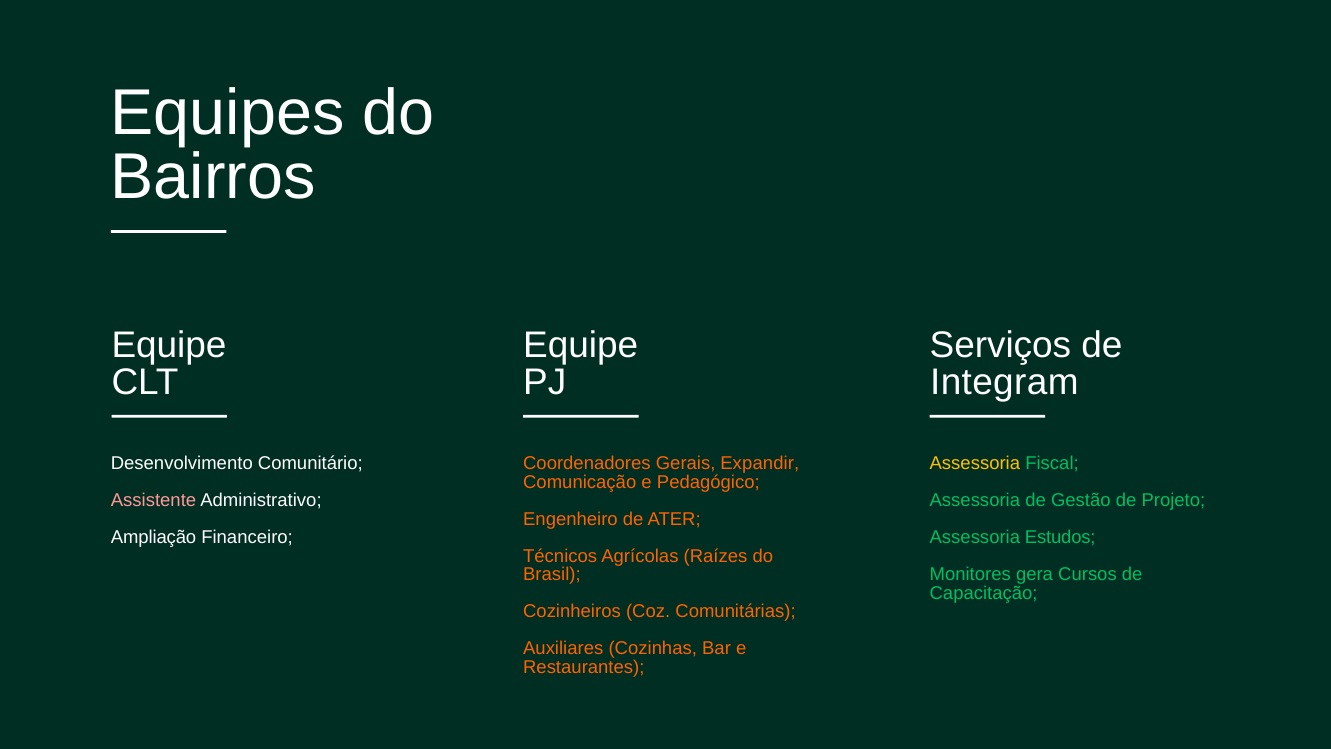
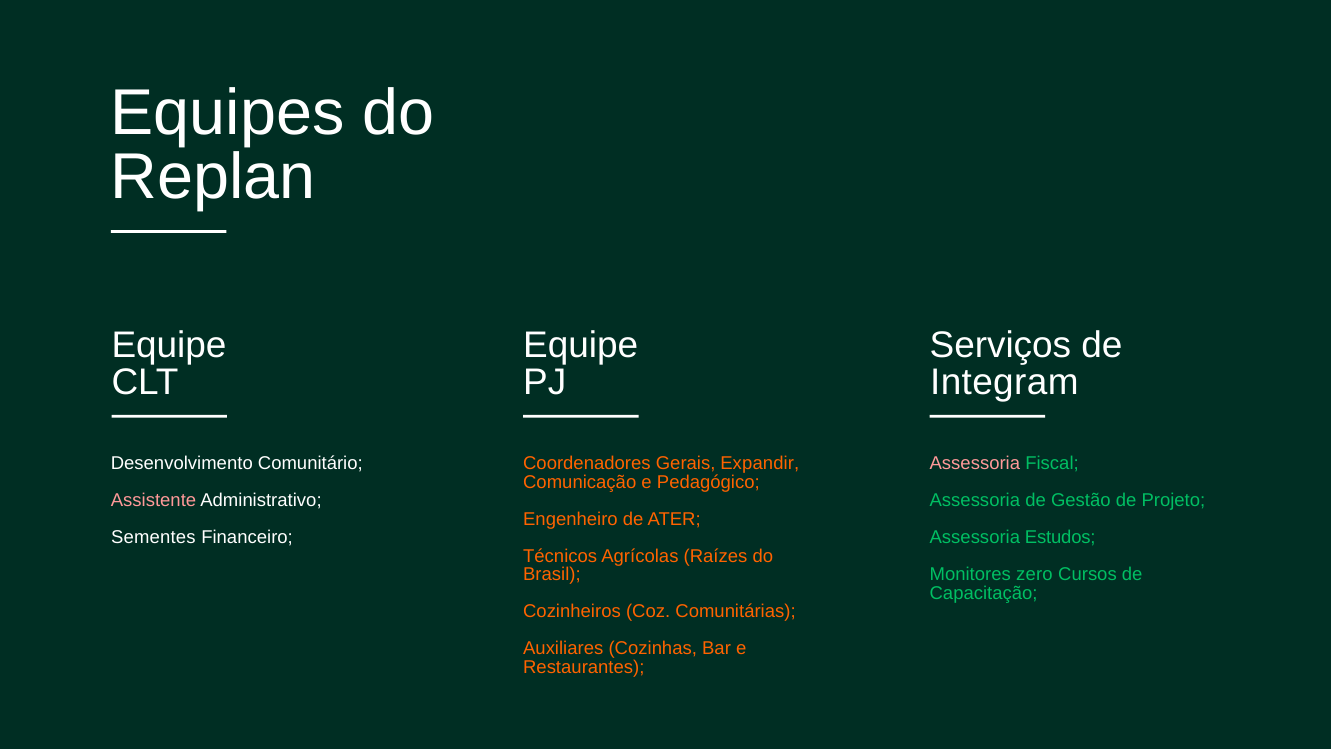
Bairros: Bairros -> Replan (213, 178)
Assessoria colour: yellow -> pink (975, 463)
Ampliação: Ampliação -> Sementes (153, 537)
gera: gera -> zero (1034, 574)
